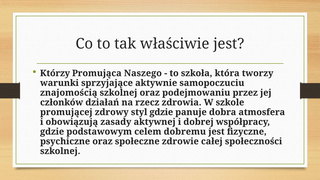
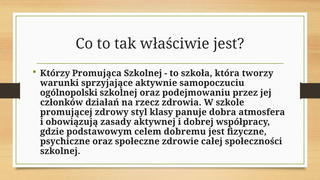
Promująca Naszego: Naszego -> Szkolnej (143, 73)
znajomością: znajomością -> ogólnopolski (69, 93)
styl gdzie: gdzie -> klasy (161, 112)
